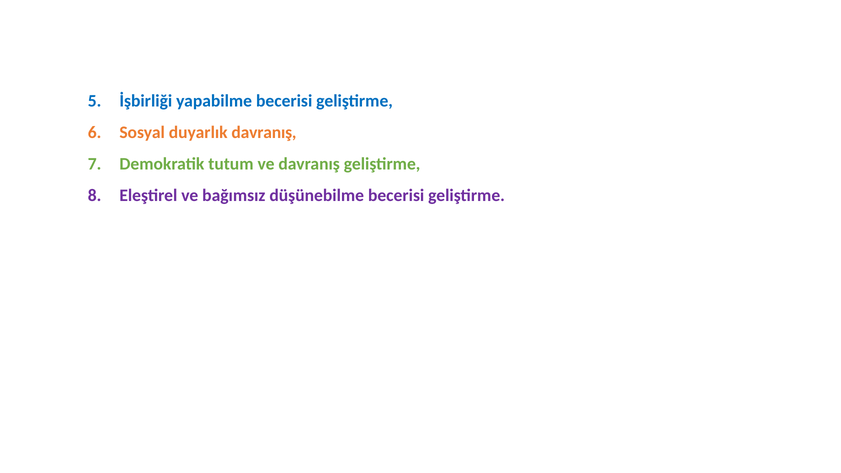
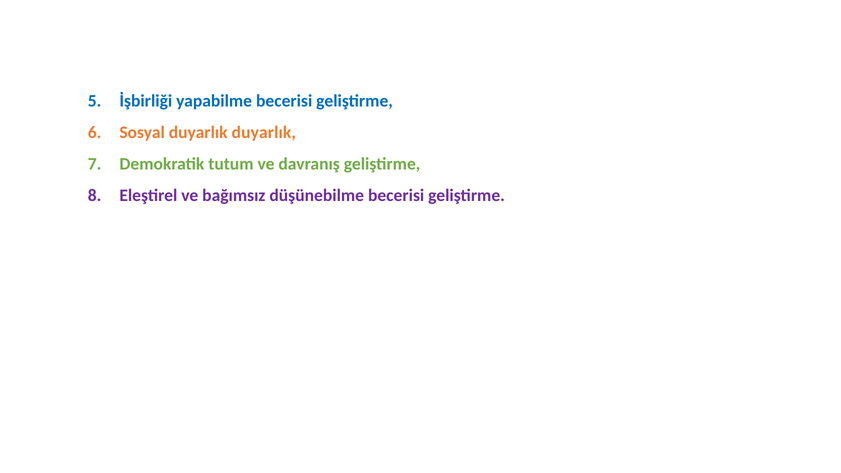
duyarlık davranış: davranış -> duyarlık (264, 133)
